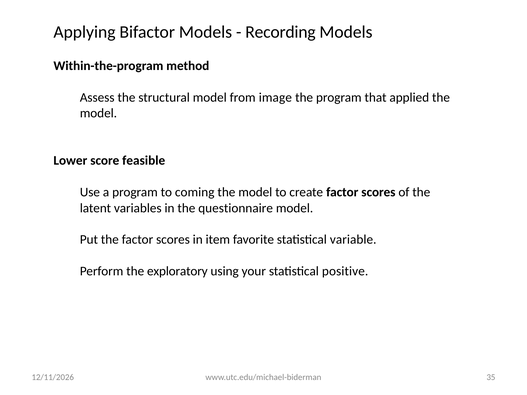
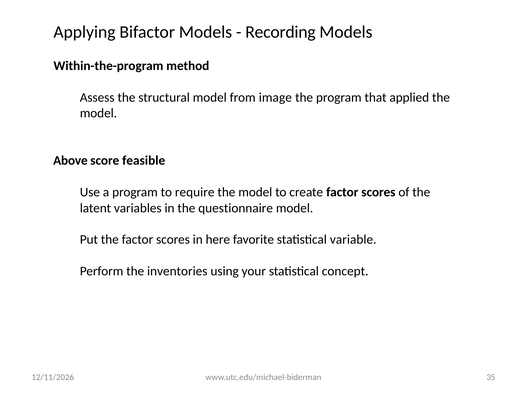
Lower: Lower -> Above (70, 161)
coming: coming -> require (195, 192)
item: item -> here (218, 240)
exploratory: exploratory -> inventories (177, 271)
positive: positive -> concept (345, 271)
